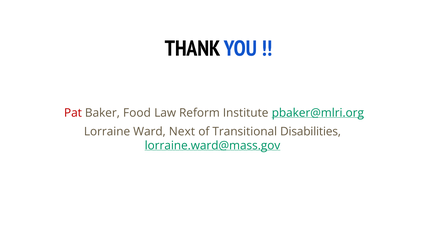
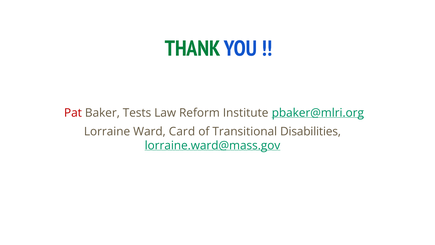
THANK colour: black -> green (193, 49)
Food: Food -> Tests (137, 113)
Next: Next -> Card (182, 131)
